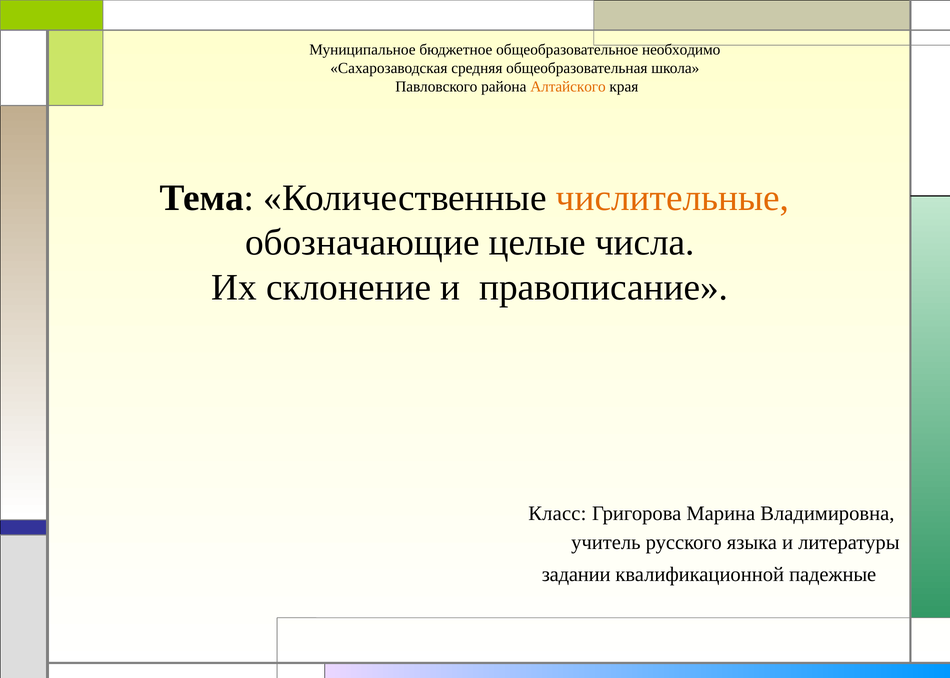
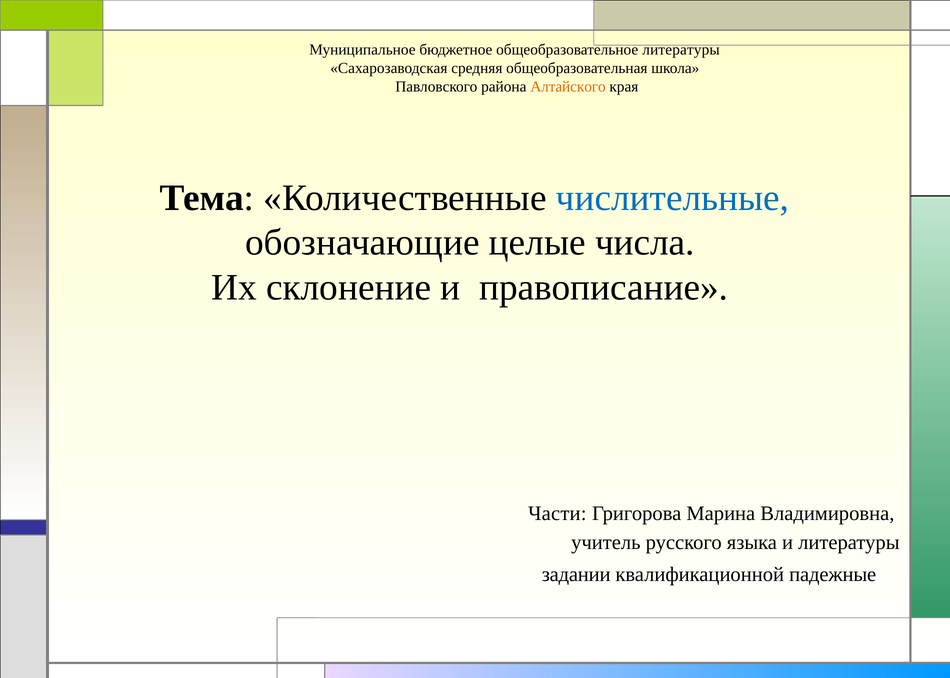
общеобразовательное необходимо: необходимо -> литературы (681, 50)
числительные colour: orange -> blue (673, 198)
Класс: Класс -> Части (557, 514)
